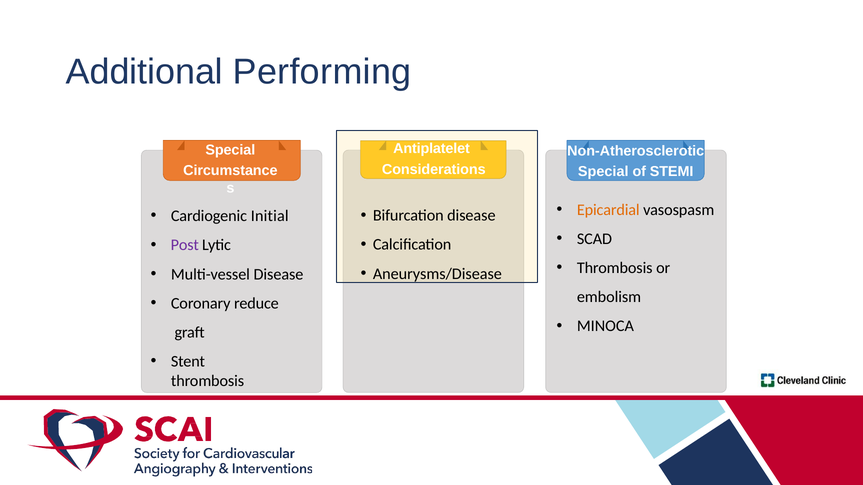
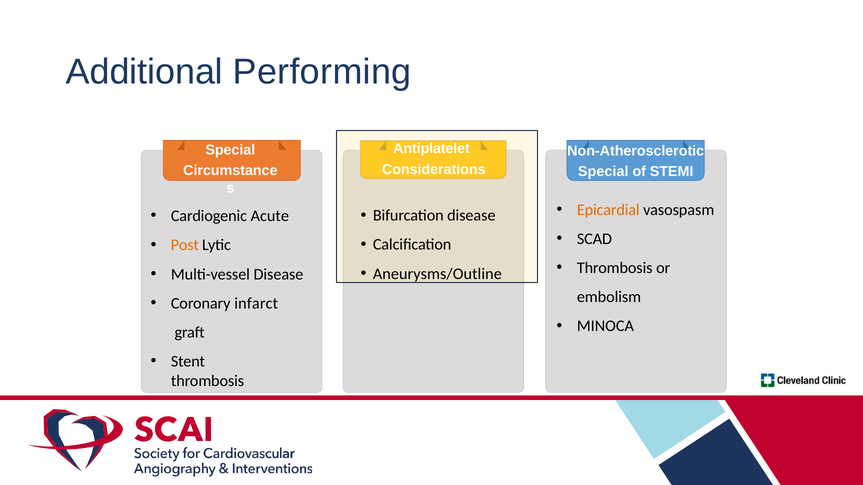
Initial: Initial -> Acute (270, 216)
Post colour: purple -> orange (185, 245)
Aneurysms/Disease: Aneurysms/Disease -> Aneurysms/Outline (437, 274)
reduce: reduce -> infarct (256, 304)
